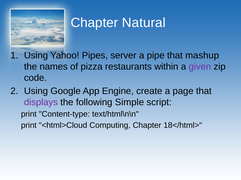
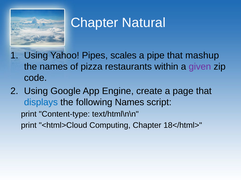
server: server -> scales (123, 56)
displays colour: purple -> blue (41, 103)
following Simple: Simple -> Names (130, 103)
